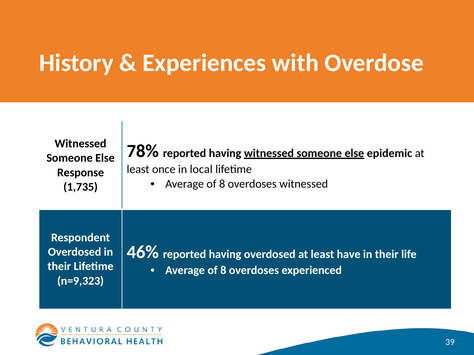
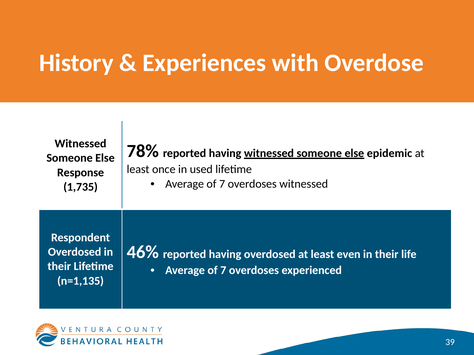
local: local -> used (201, 170)
8: 8 -> 7 (222, 184)
have: have -> even (349, 254)
8: 8 -> 7 (223, 271)
n=9,323: n=9,323 -> n=1,135 (81, 281)
